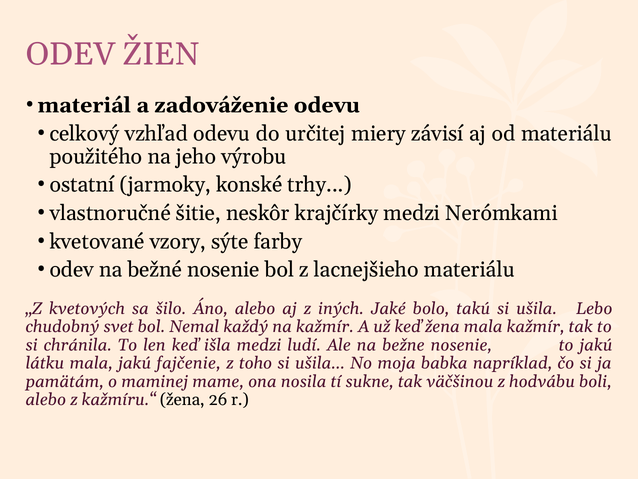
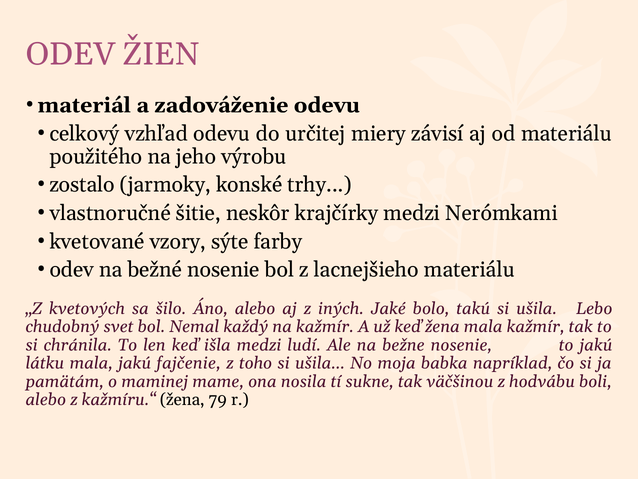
ostatní: ostatní -> zostalo (82, 185)
26: 26 -> 79 (218, 399)
